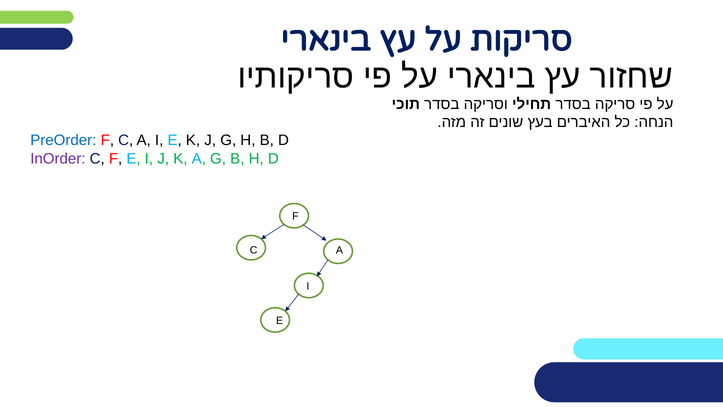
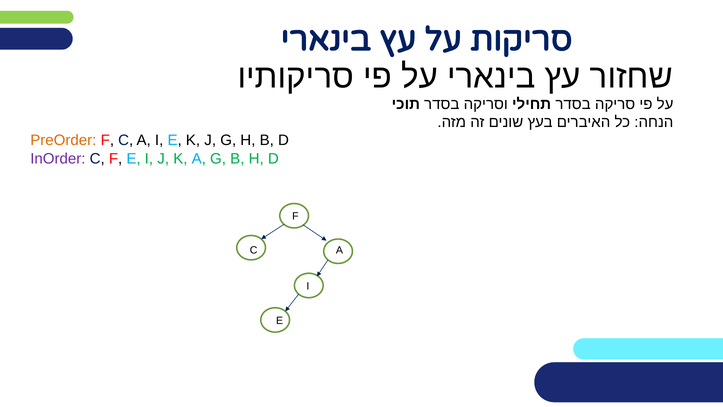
PreOrder colour: blue -> orange (63, 140)
